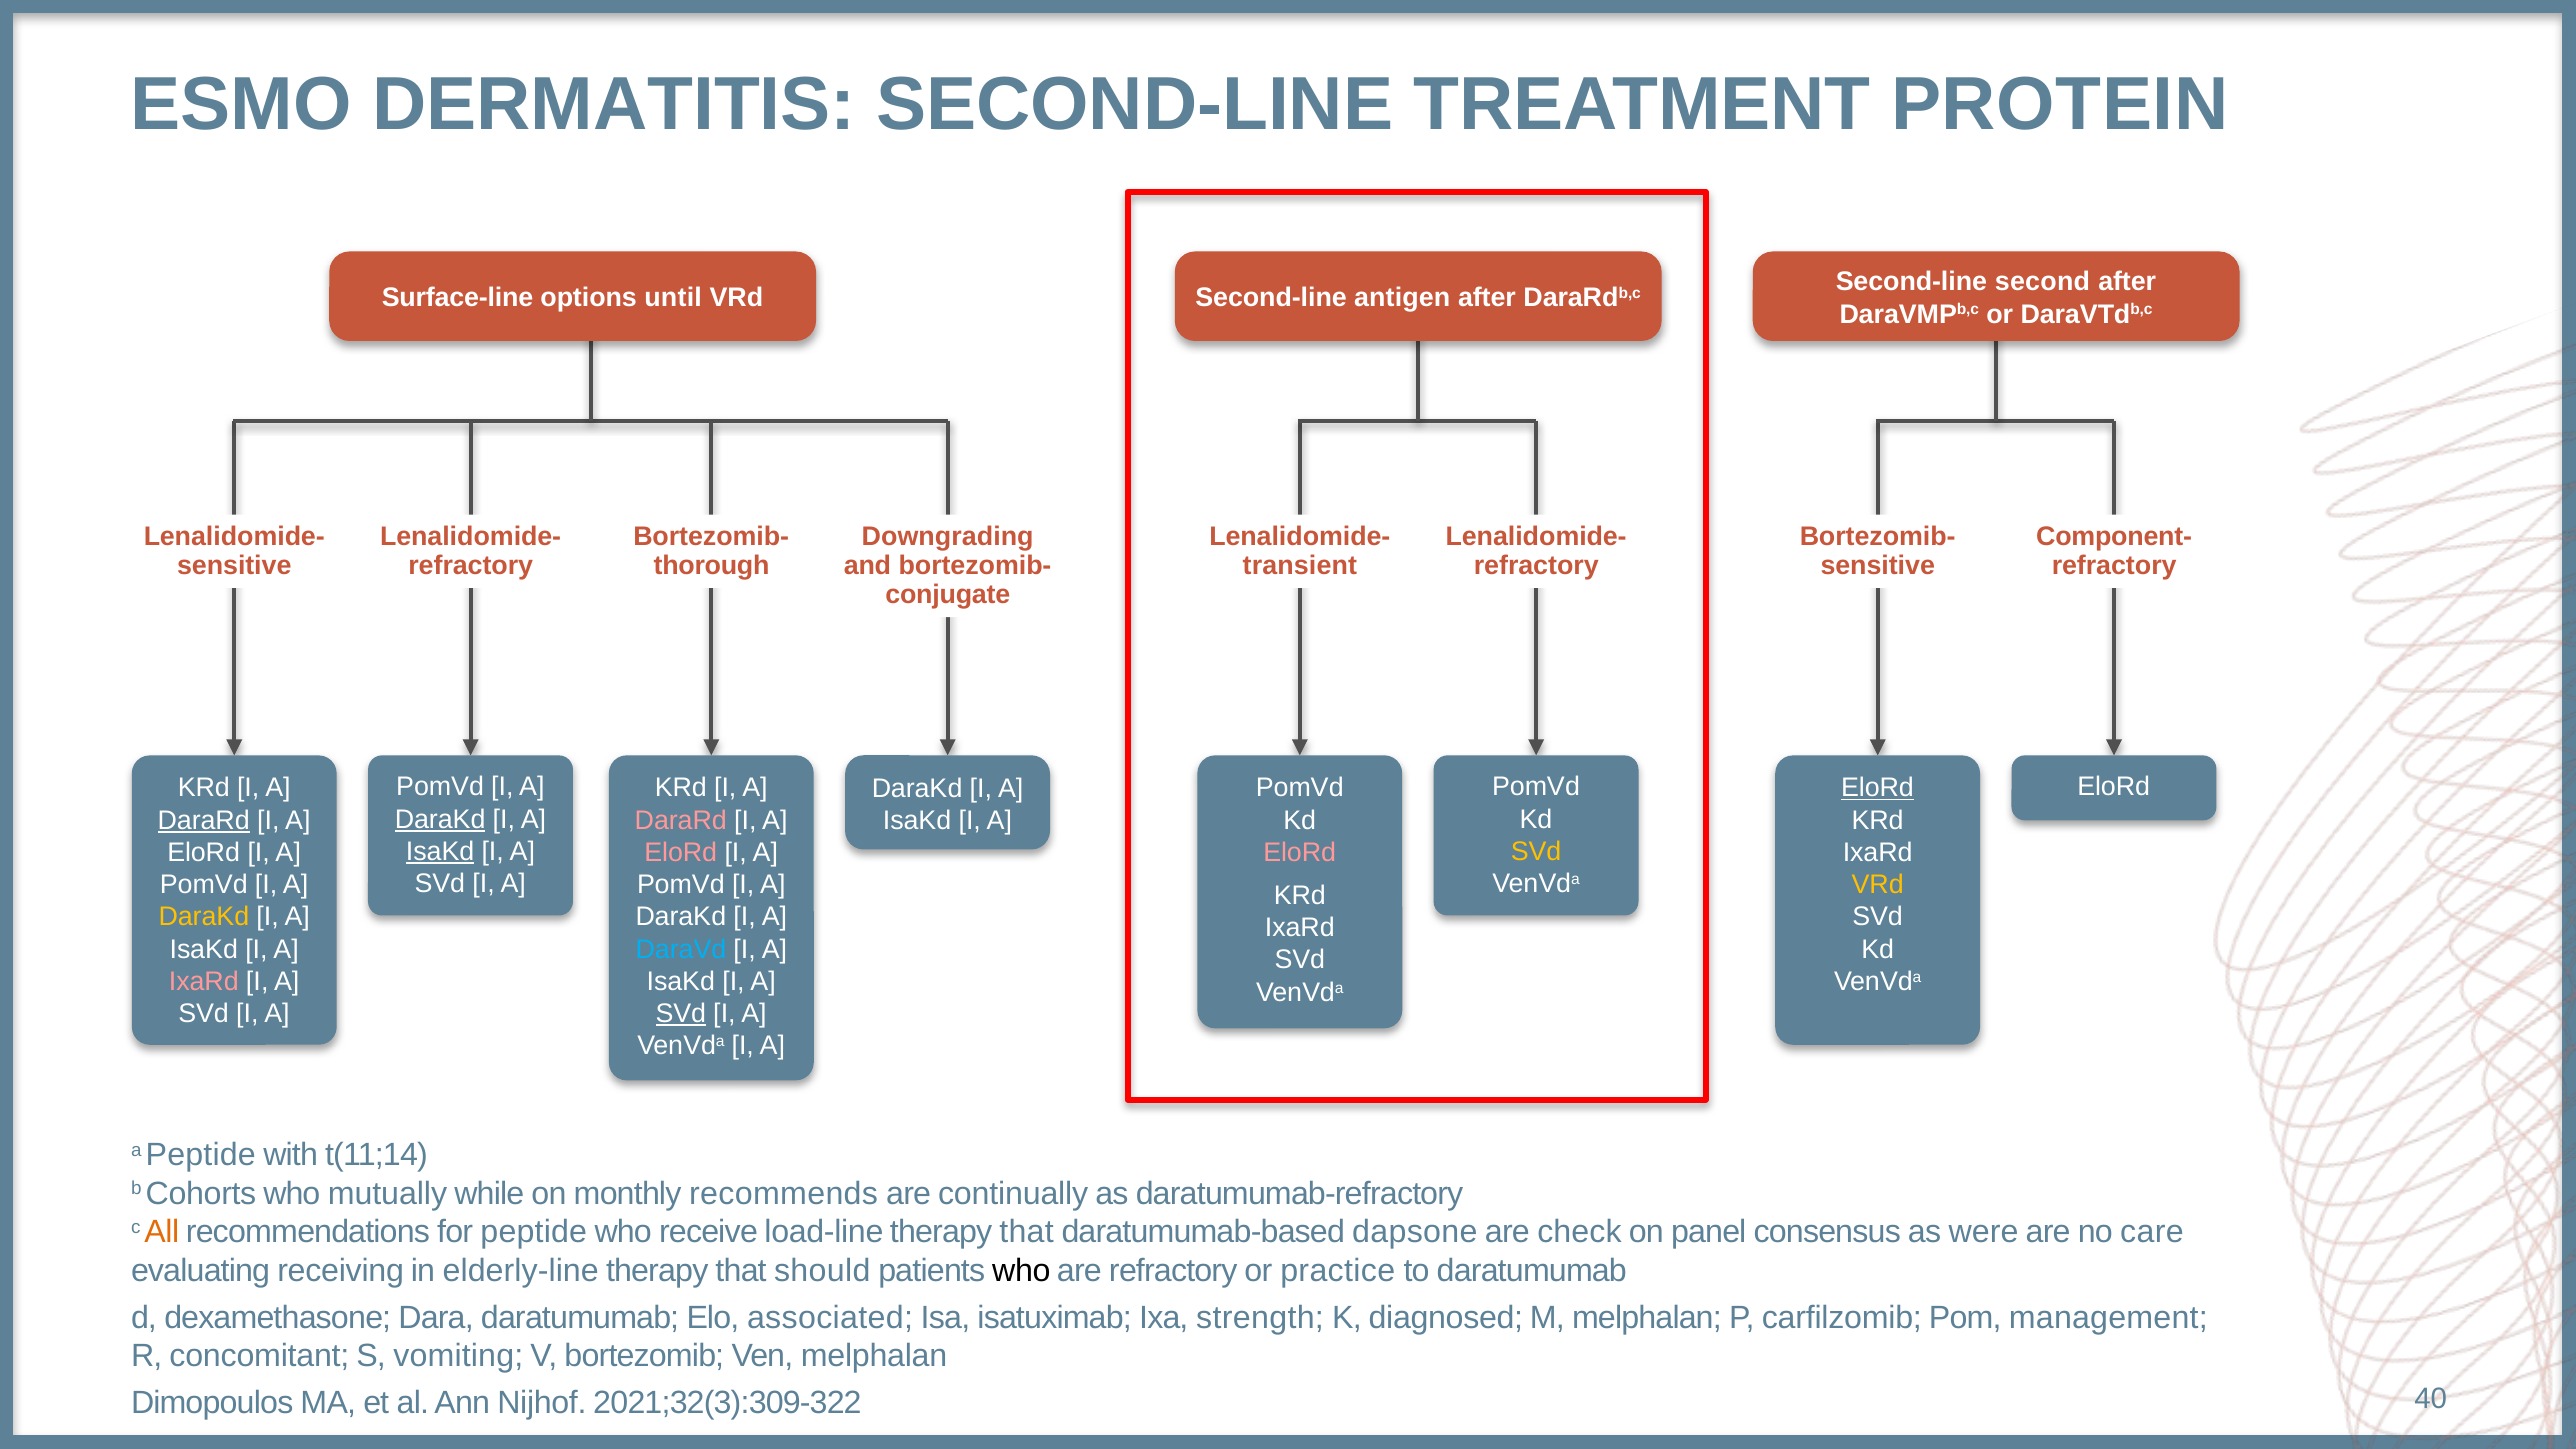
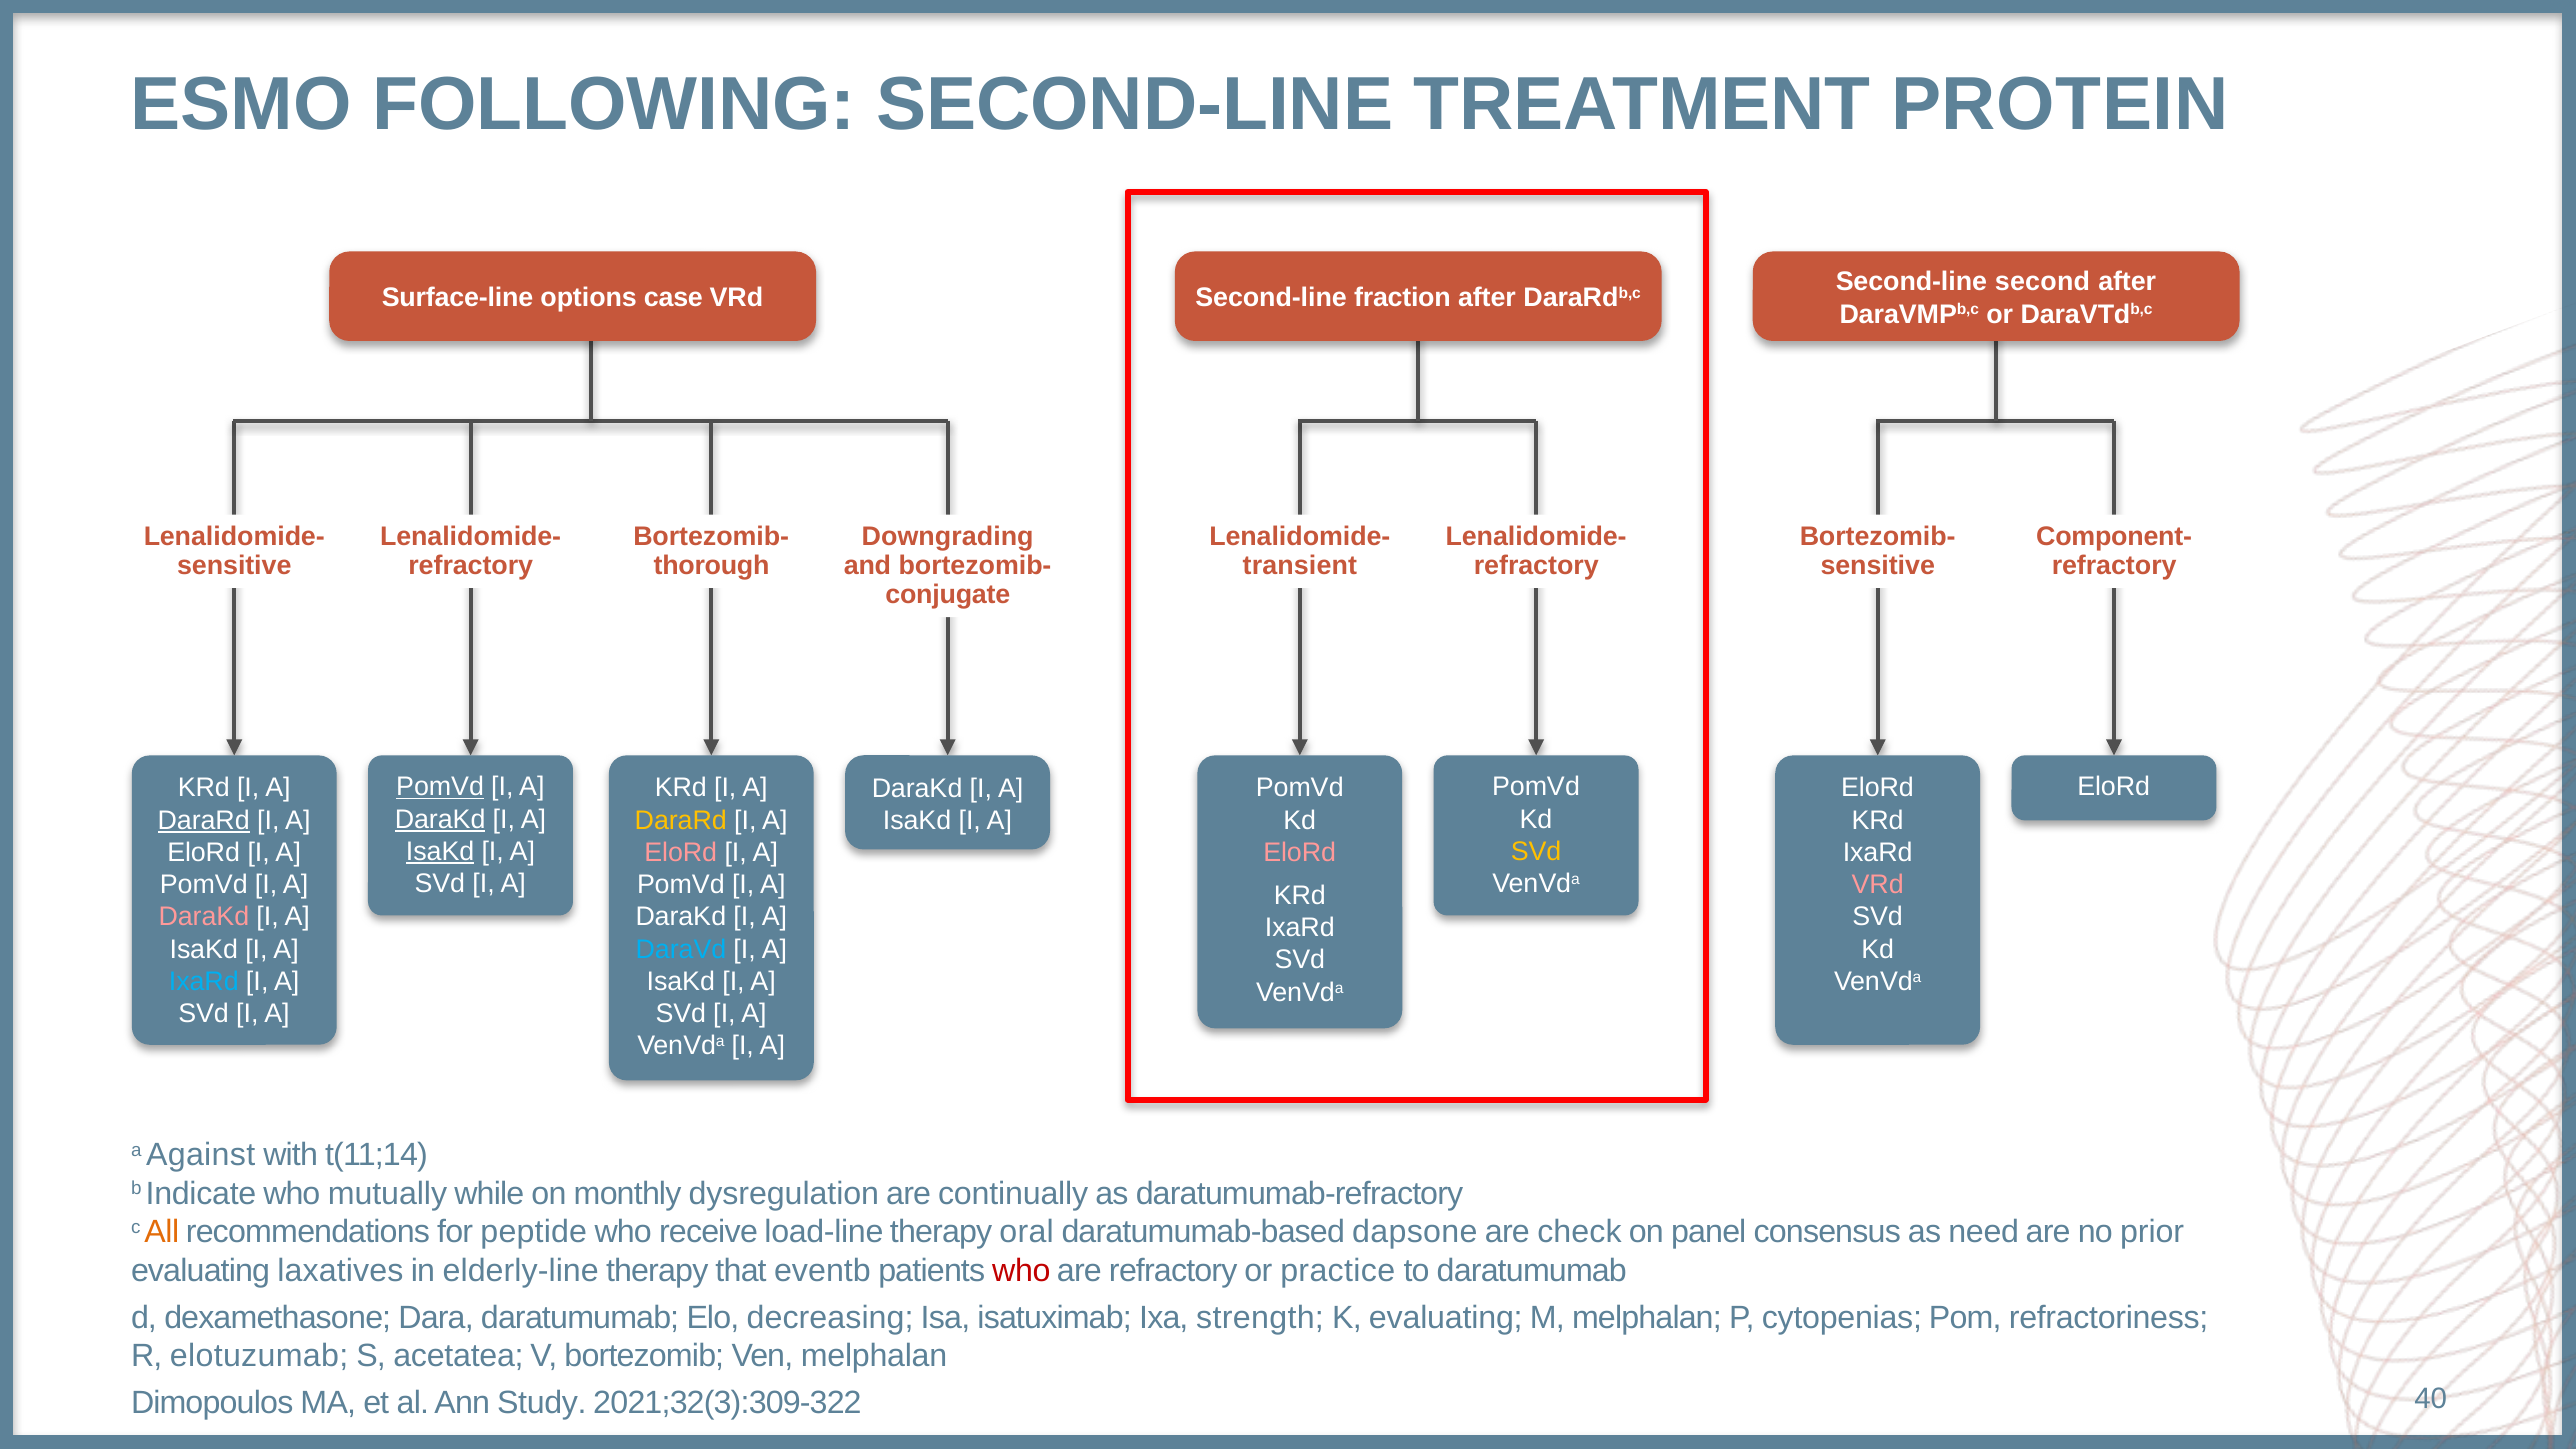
DERMATITIS: DERMATITIS -> FOLLOWING (614, 105)
until: until -> case (673, 298)
antigen: antigen -> fraction (1402, 298)
PomVd underline: none -> present (440, 787)
EloRd underline: present -> none (1878, 788)
DaraRd colour: pink -> yellow (681, 820)
VRd colour: yellow -> pink (1878, 885)
DaraKd colour: yellow -> pink (204, 917)
IxaRd colour: pink -> light blue (204, 982)
SVd underline: present -> none (681, 1014)
a Peptide: Peptide -> Against (201, 1155)
Cohorts: Cohorts -> Indicate (201, 1194)
recommends: recommends -> dysregulation (784, 1194)
that: that -> oral (1027, 1232)
were: were -> need (1984, 1232)
care: care -> prior (2152, 1232)
receiving: receiving -> laxatives (340, 1271)
should: should -> eventb (822, 1271)
who colour: black -> red (1021, 1271)
associated: associated -> decreasing (830, 1318)
K diagnosed: diagnosed -> evaluating (1446, 1318)
carfilzomib: carfilzomib -> cytopenias (1842, 1318)
management: management -> refractoriness (2109, 1318)
concomitant: concomitant -> elotuzumab (259, 1356)
vomiting: vomiting -> acetatea (458, 1356)
Nijhof: Nijhof -> Study (542, 1403)
